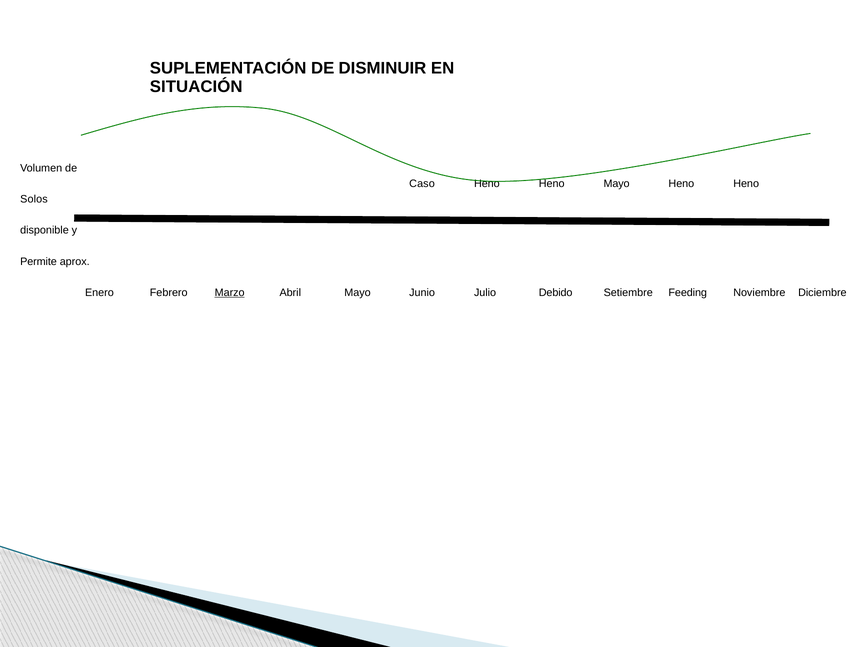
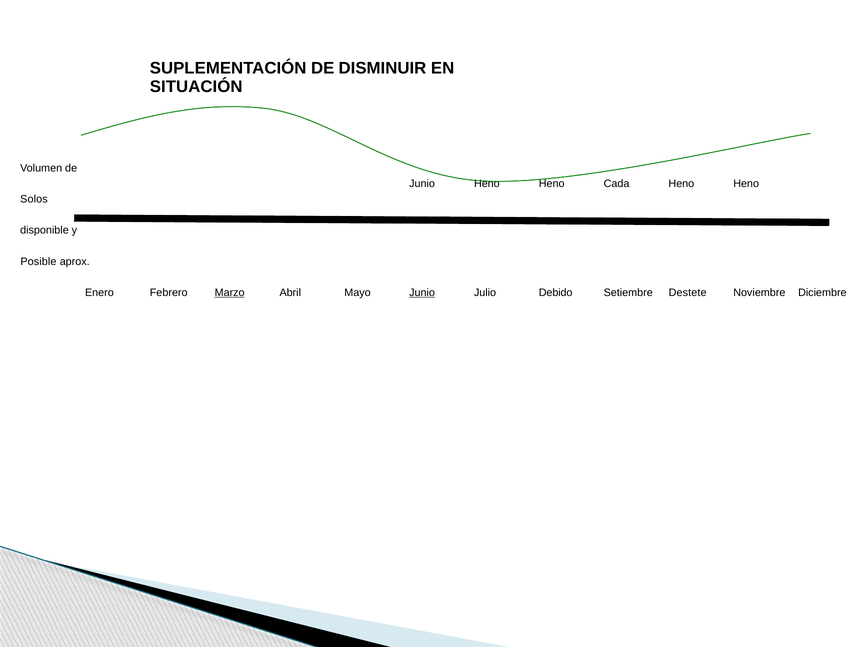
Caso: Caso -> Junio (422, 184)
Heno Mayo: Mayo -> Cada (617, 184)
Permite: Permite -> Posible (38, 262)
Junio underline: none -> present (422, 293)
Feeding: Feeding -> Destete (688, 293)
